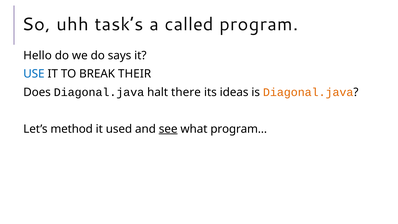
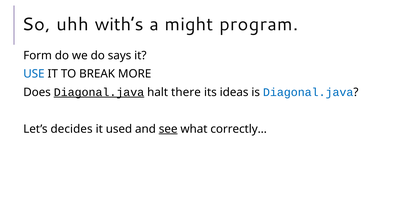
task’s: task’s -> with’s (119, 24)
called: called -> might (189, 24)
Hello: Hello -> Form (38, 55)
THEIR: THEIR -> MORE (135, 74)
Diagonal.java underline: none -> present (99, 92)
Diagonal.java colour: orange -> blue (308, 92)
method: method -> decides (72, 129)
program…: program… -> correctly… (239, 129)
